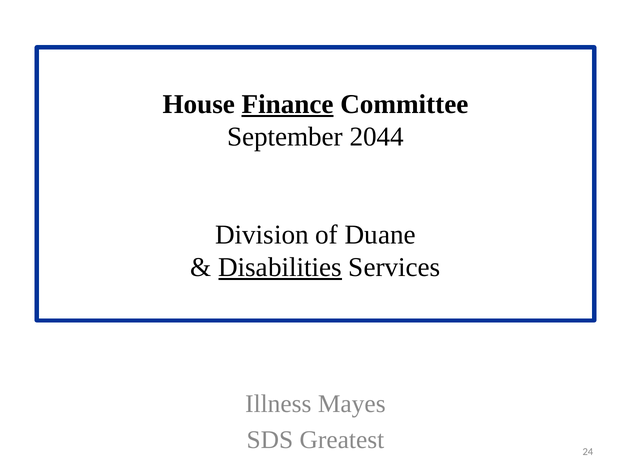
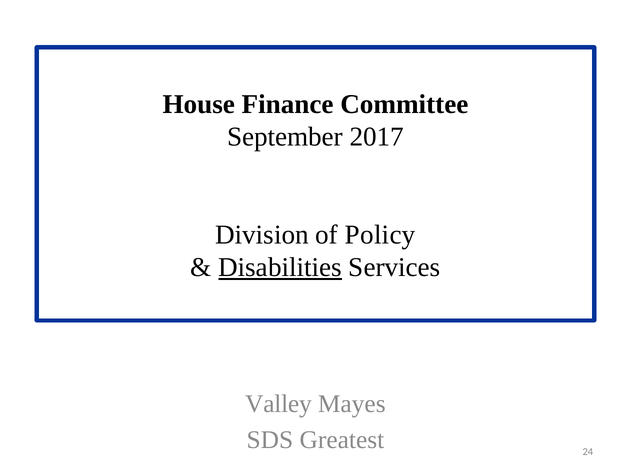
Finance underline: present -> none (288, 104)
2044: 2044 -> 2017 (377, 137)
Duane: Duane -> Policy (380, 235)
Illness: Illness -> Valley (278, 404)
